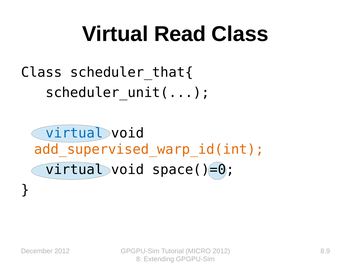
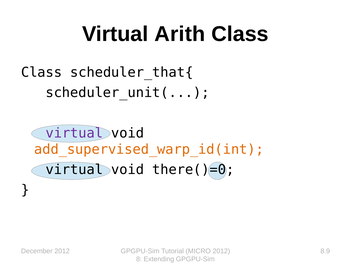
Read: Read -> Arith (180, 34)
virtual colour: blue -> purple (74, 133)
space()=0: space()=0 -> there()=0 (193, 170)
